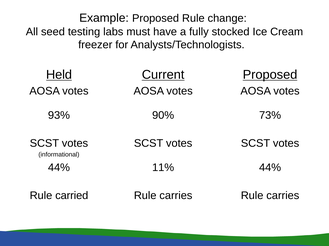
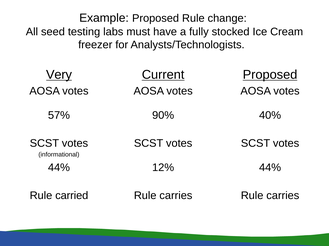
Held: Held -> Very (59, 75)
93%: 93% -> 57% (59, 116)
73%: 73% -> 40% (270, 116)
11%: 11% -> 12% (163, 168)
